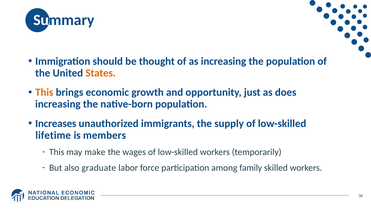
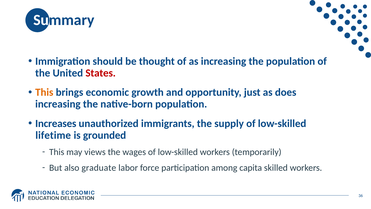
States colour: orange -> red (101, 73)
members: members -> grounded (105, 135)
make: make -> views (95, 152)
family: family -> capita (251, 168)
